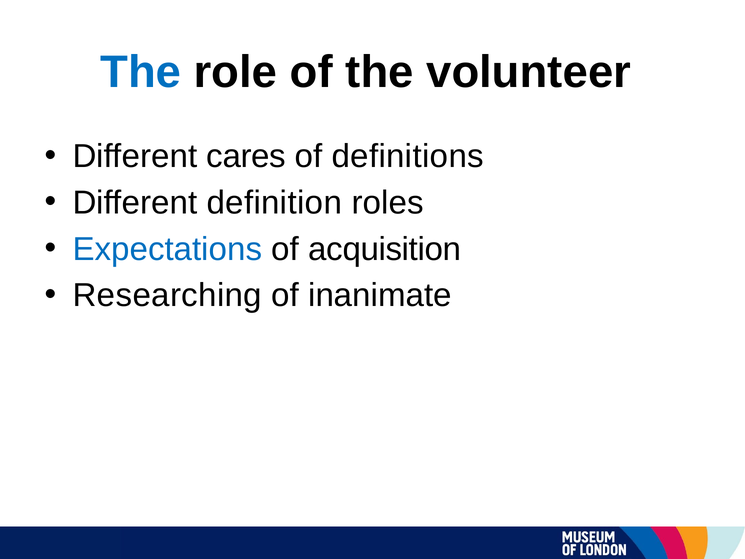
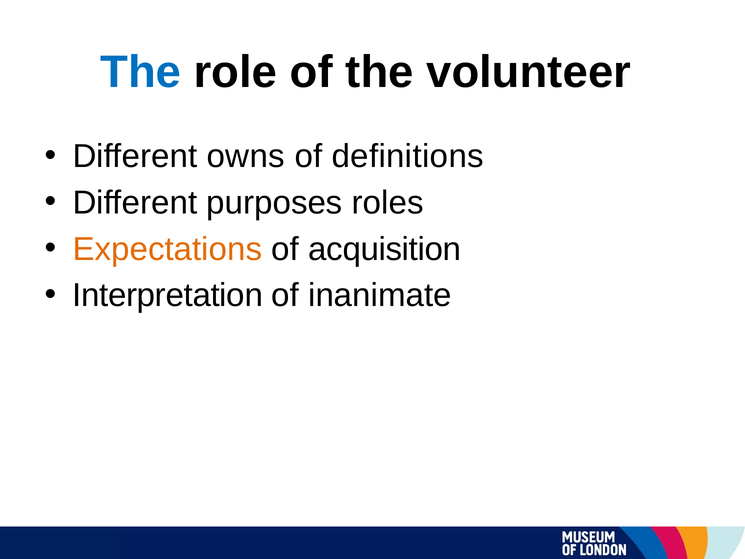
cares: cares -> owns (246, 156)
definition: definition -> purposes (274, 203)
Expectations colour: blue -> orange (167, 249)
Researching: Researching -> Interpretation (168, 295)
